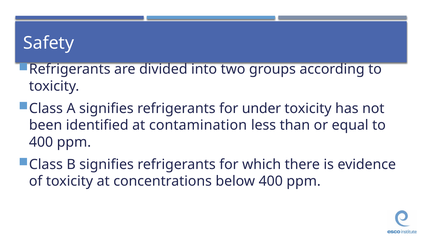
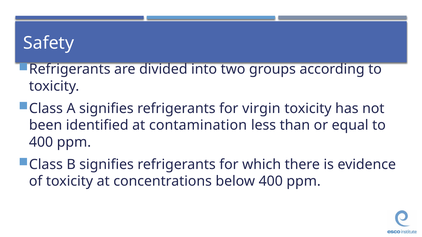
under: under -> virgin (261, 109)
